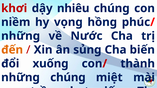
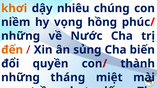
khơi colour: red -> orange (14, 8)
xuống: xuống -> quyền (50, 64)
những chúng: chúng -> tháng (68, 78)
